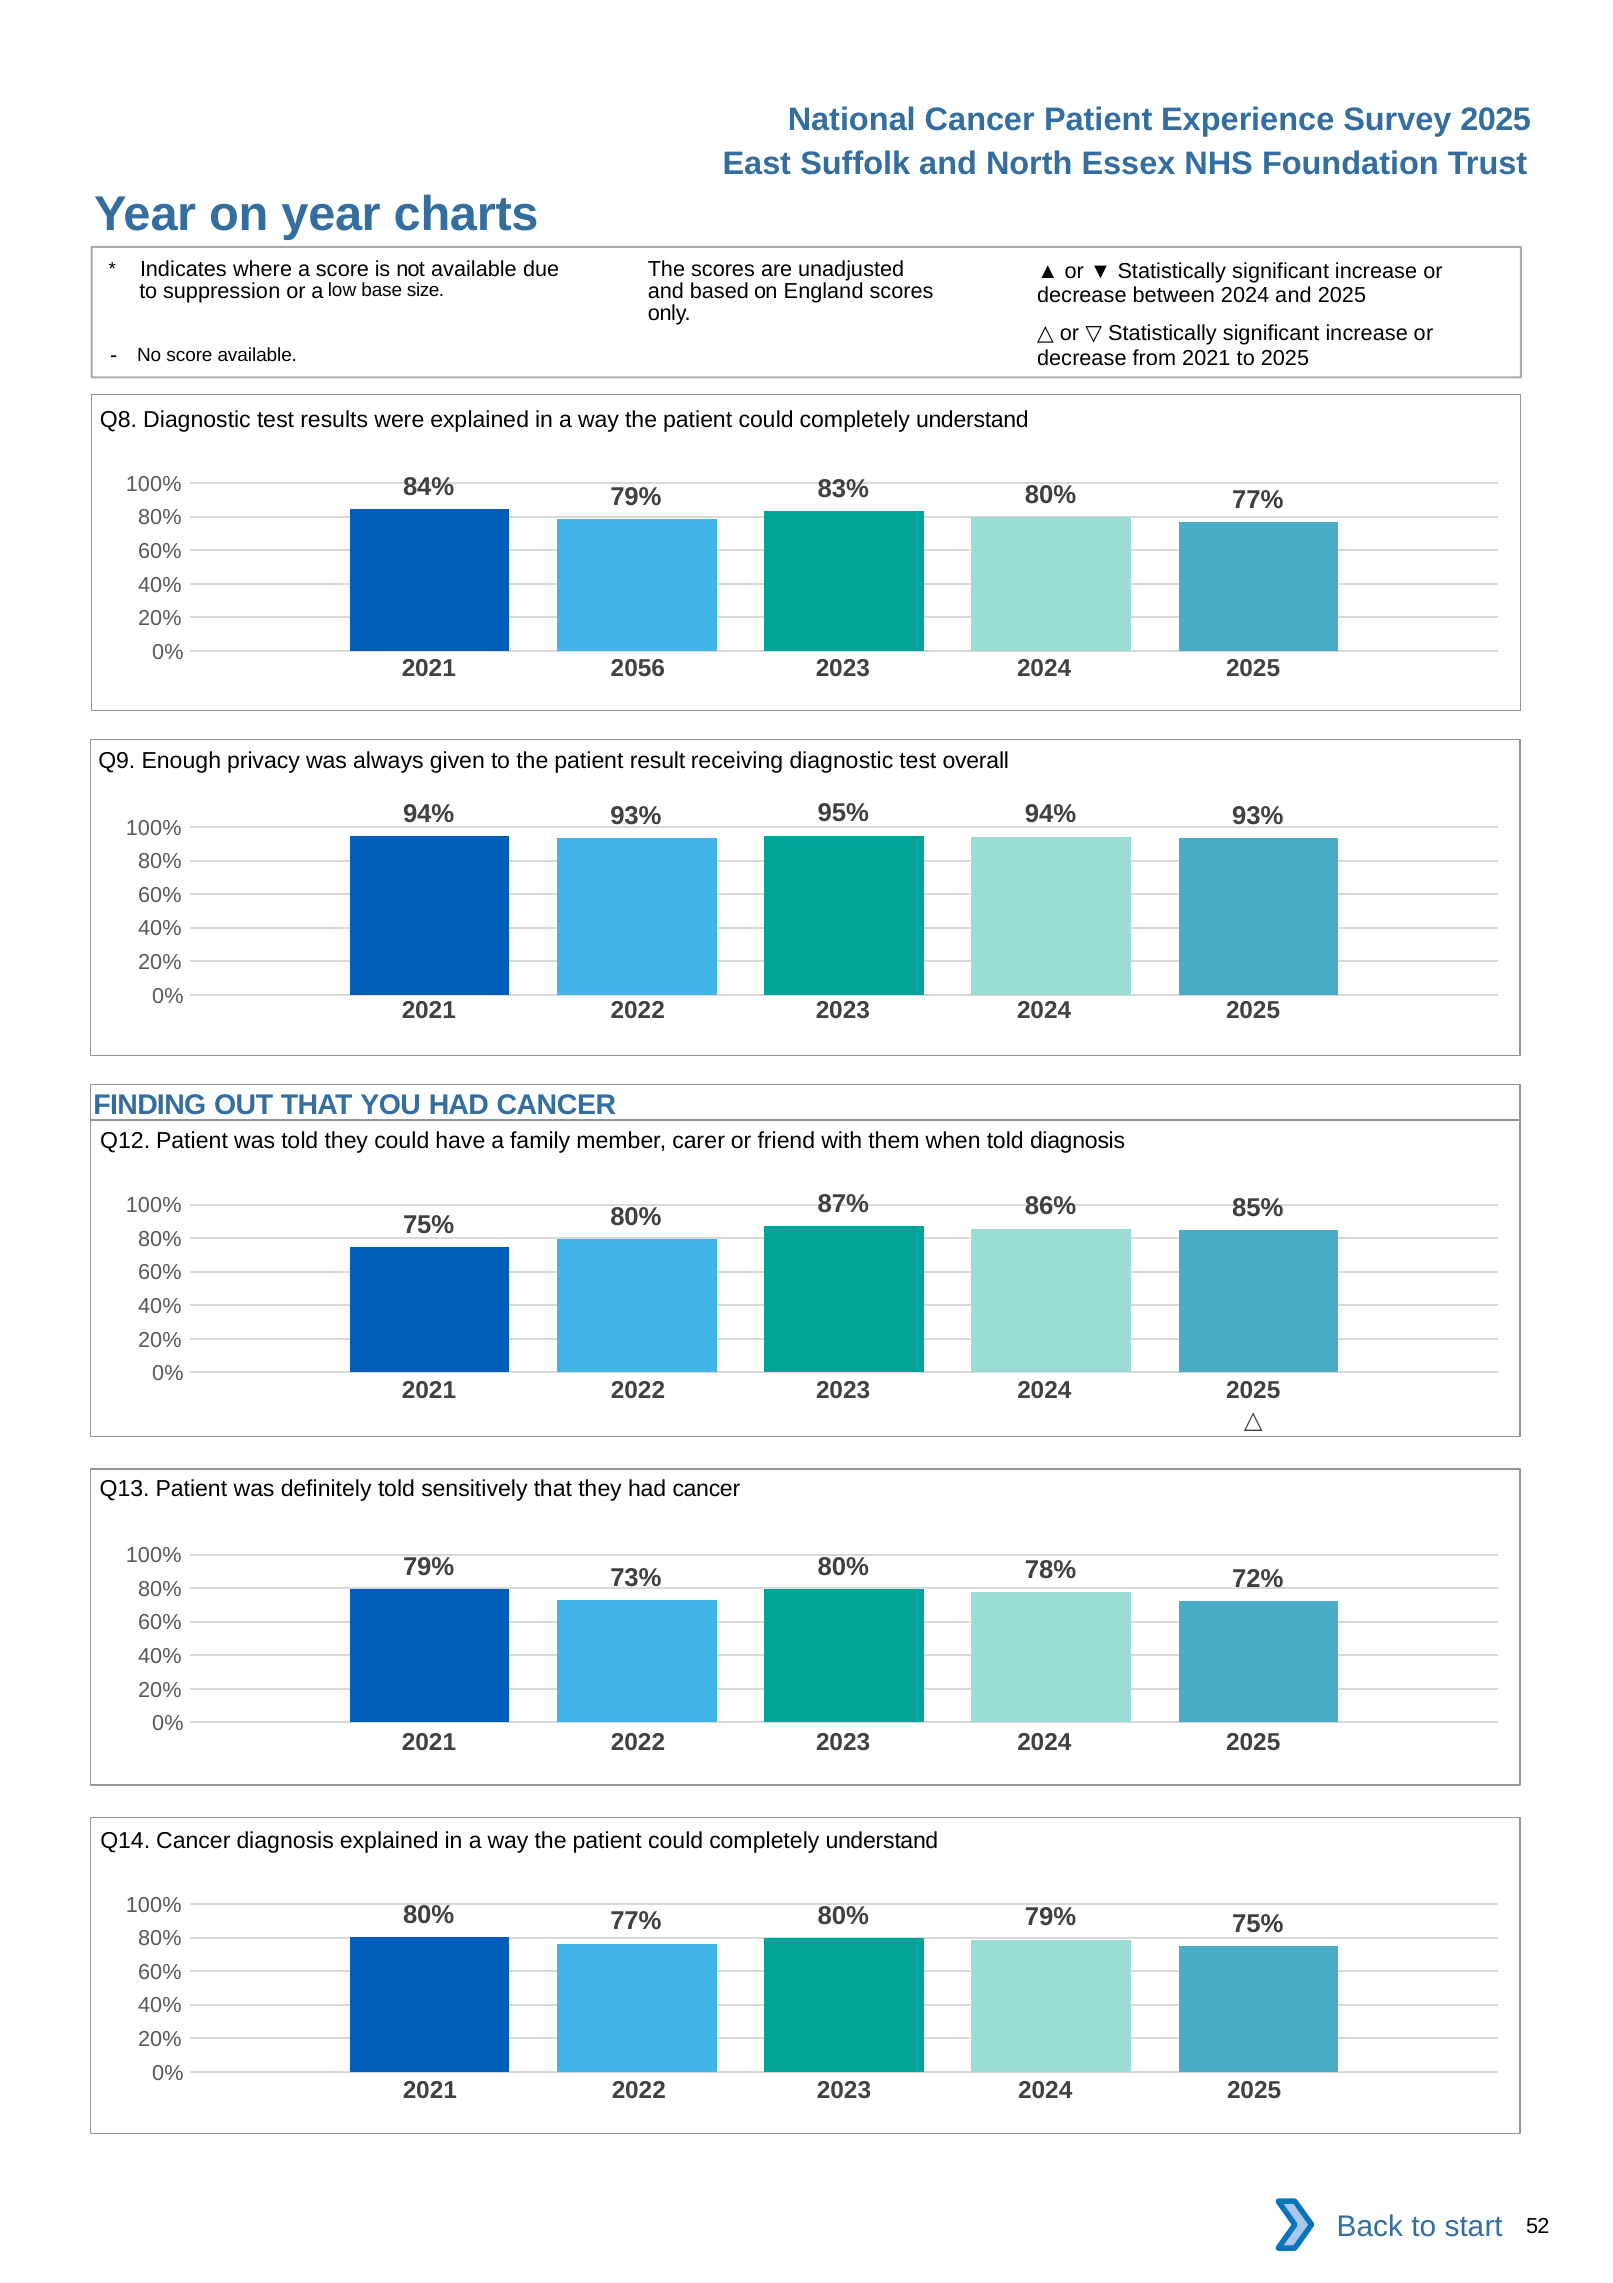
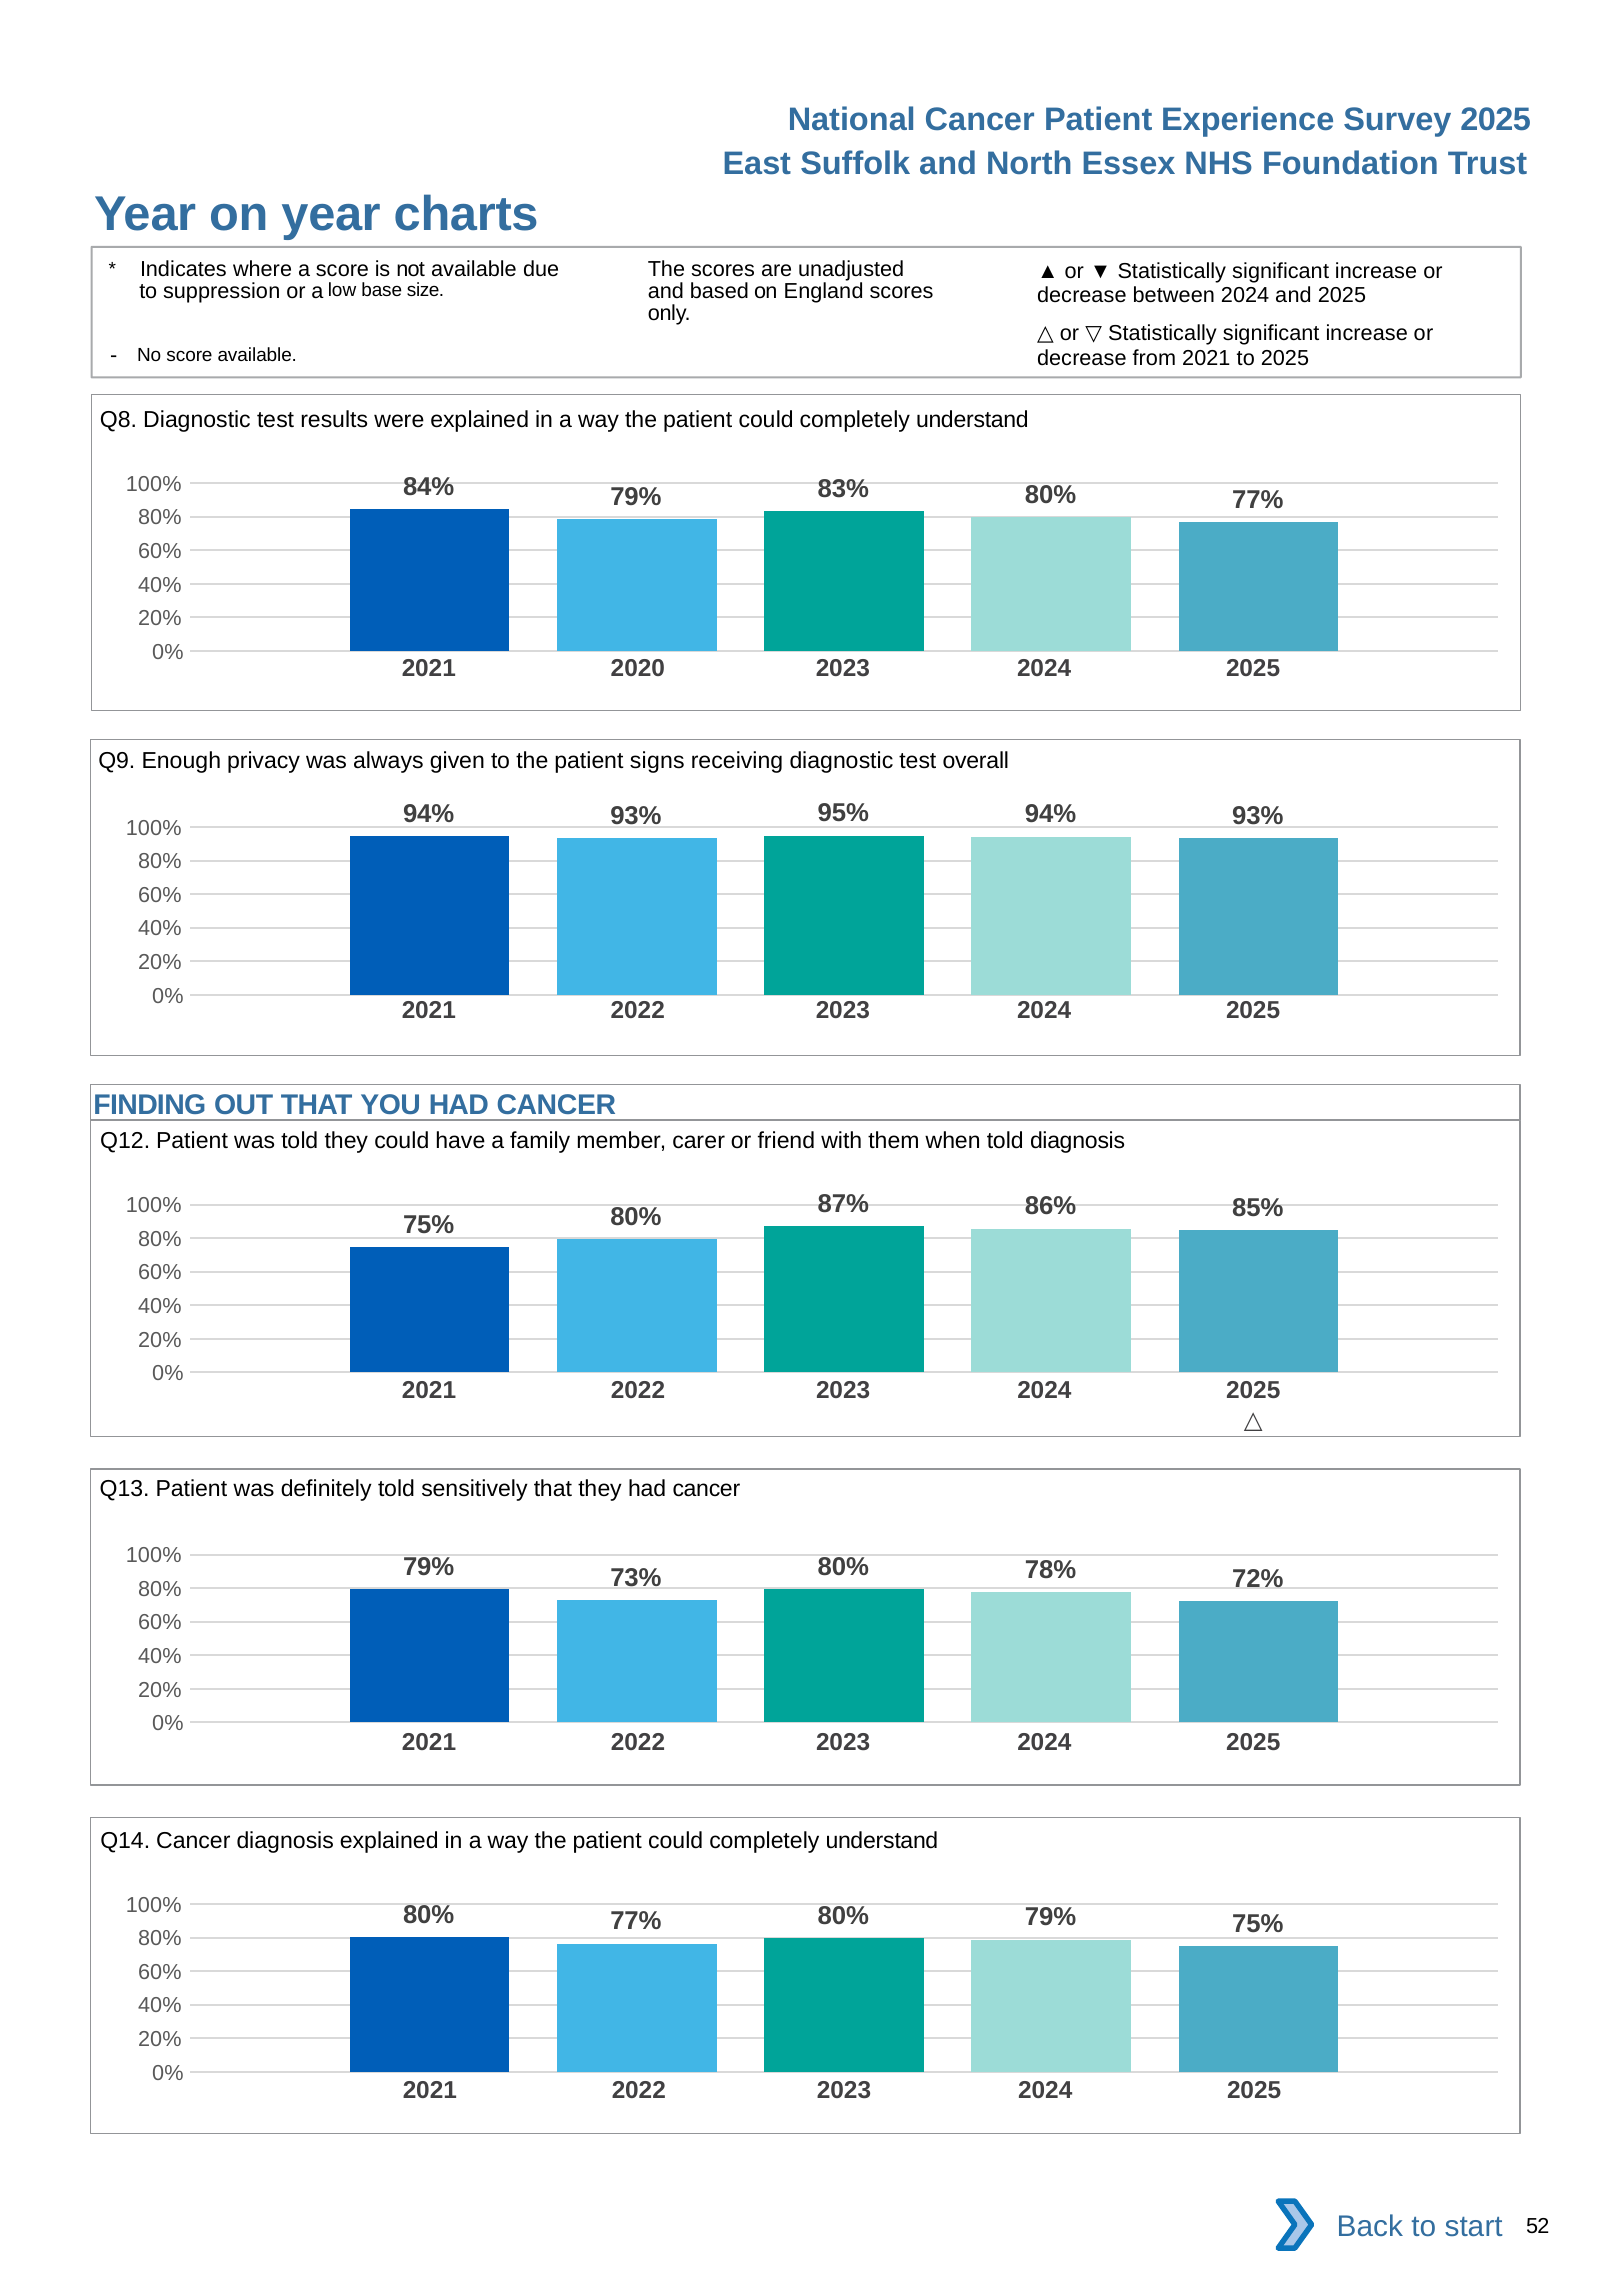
2056: 2056 -> 2020 (638, 668)
result: result -> signs (657, 761)
